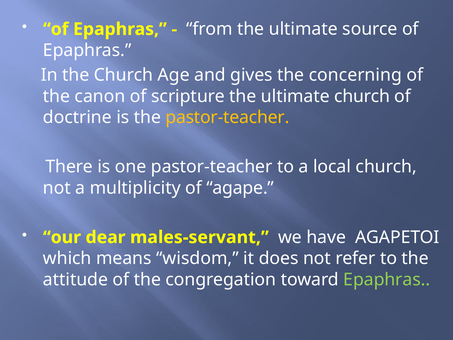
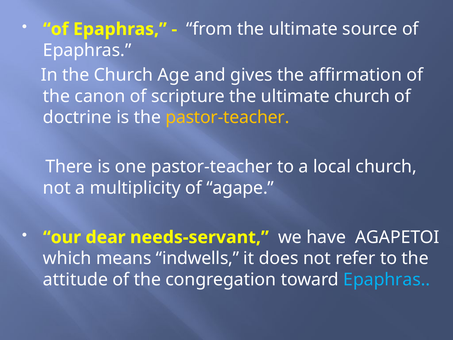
concerning: concerning -> affirmation (355, 75)
males-servant: males-servant -> needs-servant (199, 237)
wisdom: wisdom -> indwells (198, 258)
Epaphras colour: light green -> light blue (387, 279)
